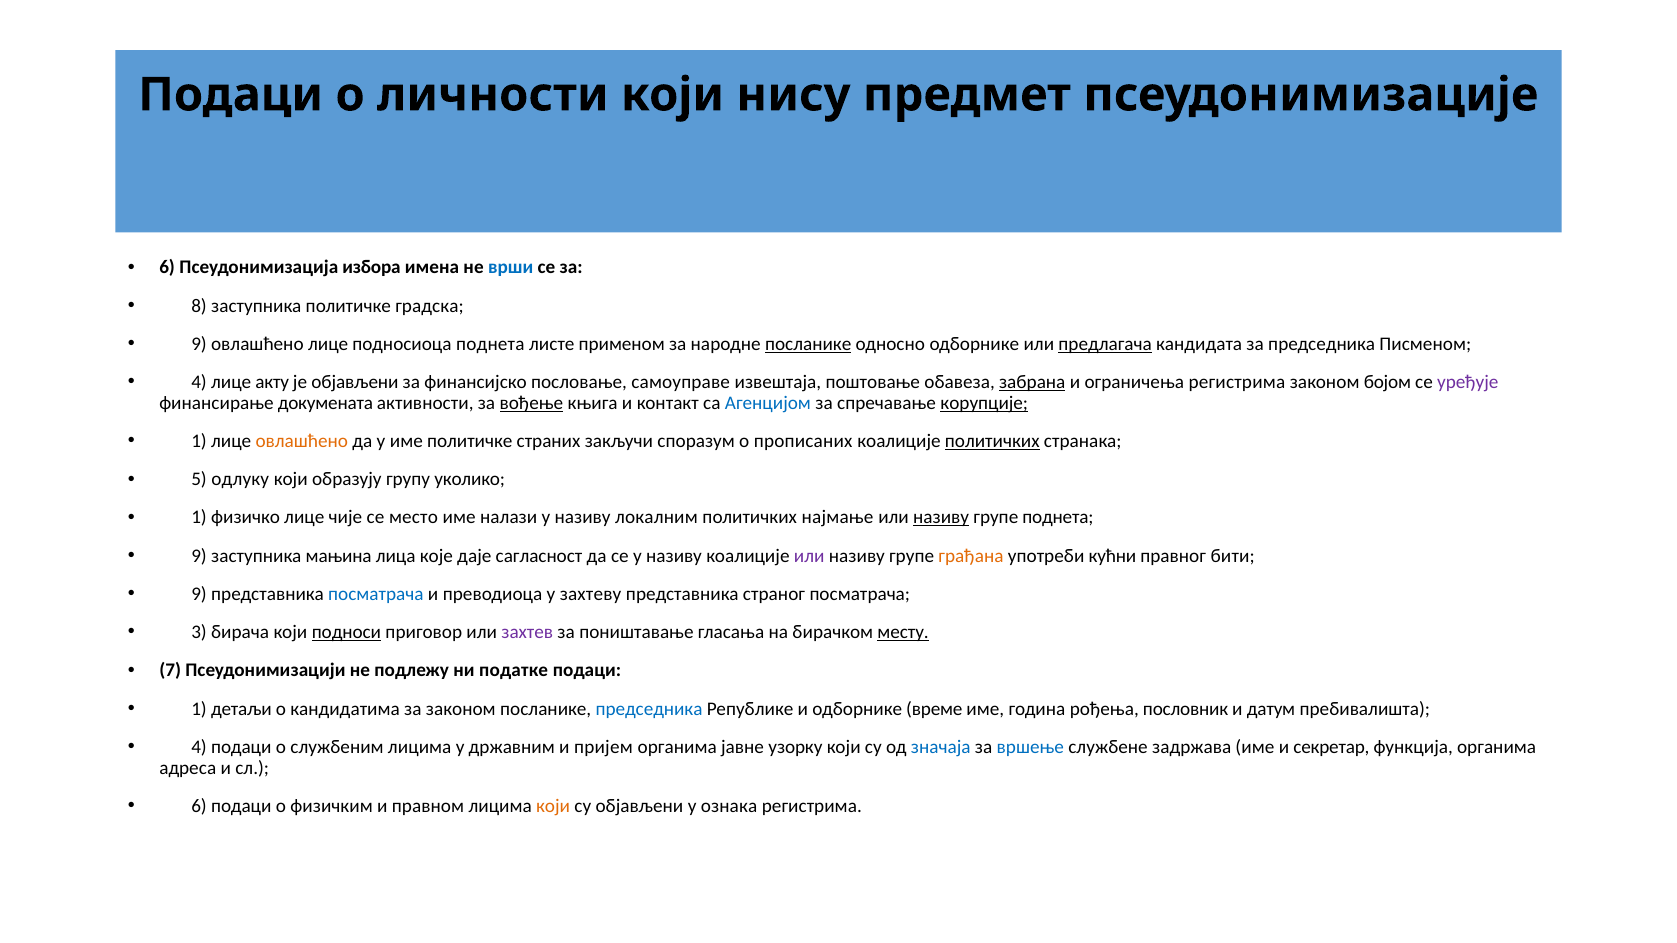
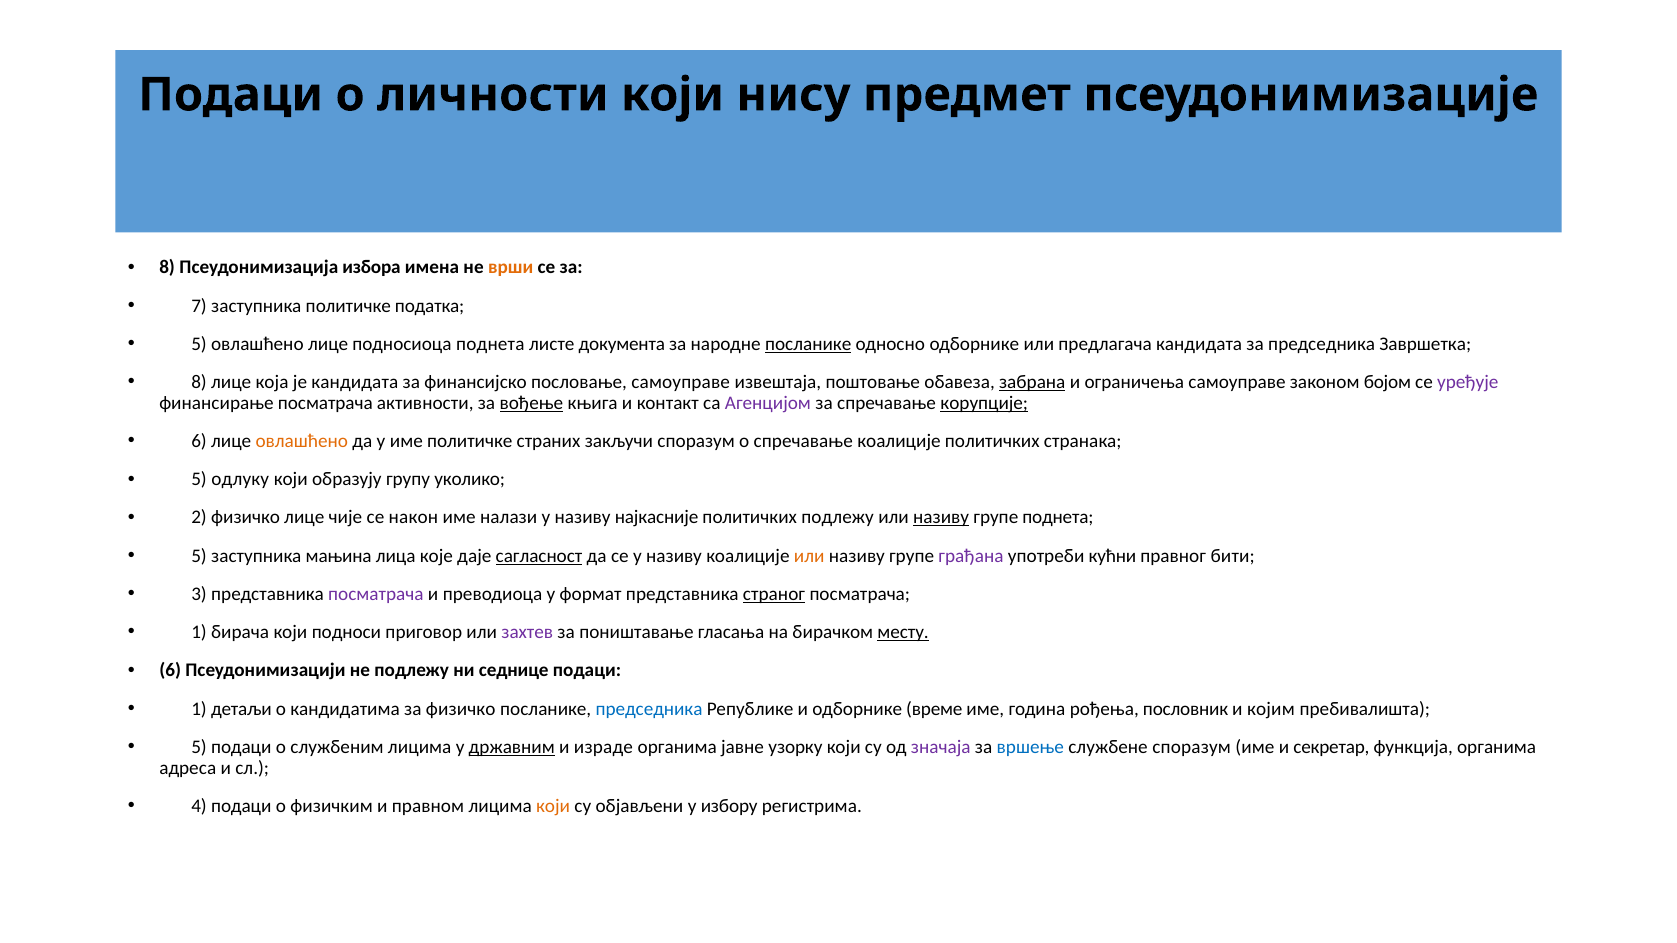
6: 6 -> 8 (167, 268)
врши colour: blue -> orange (511, 268)
8: 8 -> 7 (199, 306)
градска: градска -> податка (430, 306)
9: 9 -> 5 (199, 344)
применом: применом -> документа (622, 344)
предлагача underline: present -> none (1105, 344)
Писменом: Писменом -> Завршетка (1425, 344)
4: 4 -> 8 (199, 382)
акту: акту -> која (272, 382)
је објављени: објављени -> кандидата (355, 382)
ограничења регистрима: регистрима -> самоуправе (1237, 382)
финансирање докумената: докумената -> посматрача (325, 403)
Агенцијом colour: blue -> purple (768, 403)
1: 1 -> 6 (199, 441)
о прописаних: прописаних -> спречавање (803, 441)
политичких underline: present -> none (992, 441)
1: 1 -> 2 (199, 518)
место: место -> након (413, 518)
локалним: локалним -> најкасније (657, 518)
политичких најмање: најмање -> подлежу (838, 518)
9: 9 -> 5 (199, 556)
сагласност underline: none -> present (539, 556)
или colour: purple -> orange (809, 556)
грађана colour: orange -> purple (971, 556)
9: 9 -> 3 (199, 594)
посматрача colour: blue -> purple (376, 594)
захтеву: захтеву -> формат (591, 594)
страног underline: none -> present (774, 594)
3: 3 -> 1 (199, 632)
подноси underline: present -> none (346, 632)
7: 7 -> 6 (170, 671)
податке: податке -> седнице (514, 671)
за законом: законом -> физичко (461, 709)
датум: датум -> којим (1271, 709)
4: 4 -> 5 (199, 747)
државним underline: none -> present (512, 747)
пријем: пријем -> израде (603, 747)
значаја colour: blue -> purple (941, 747)
службене задржава: задржава -> споразум (1192, 747)
6: 6 -> 4 (199, 806)
ознака: ознака -> избору (729, 806)
